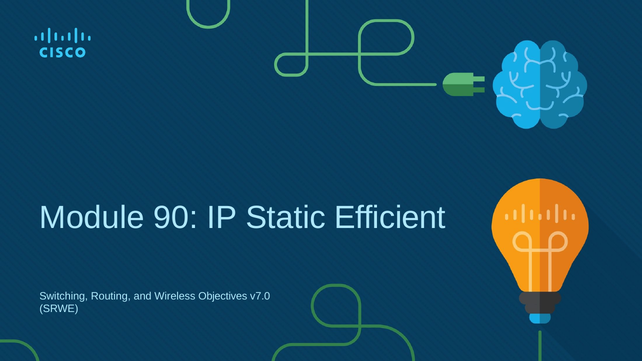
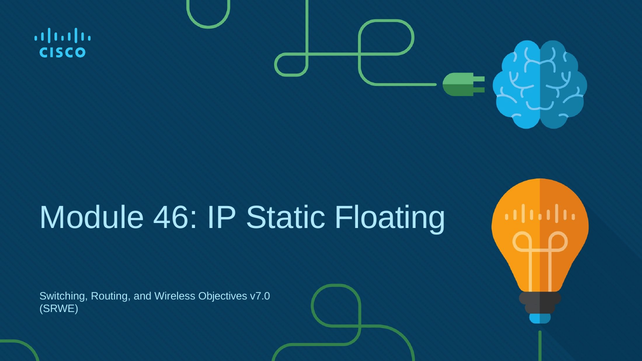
90: 90 -> 46 (176, 218)
Efficient: Efficient -> Floating (390, 218)
